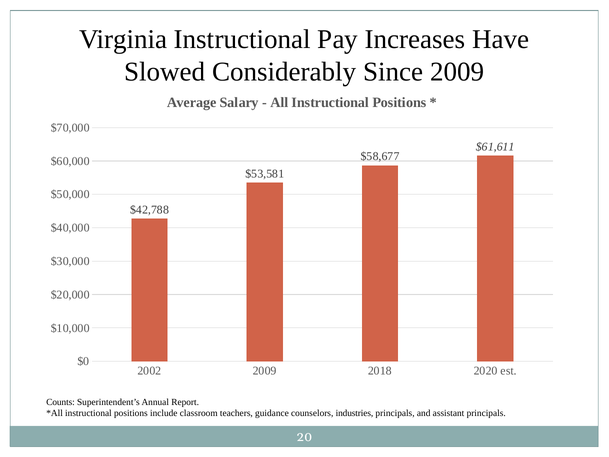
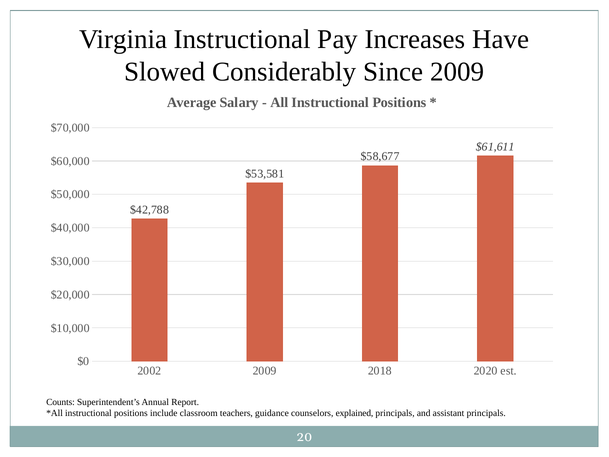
industries: industries -> explained (354, 413)
